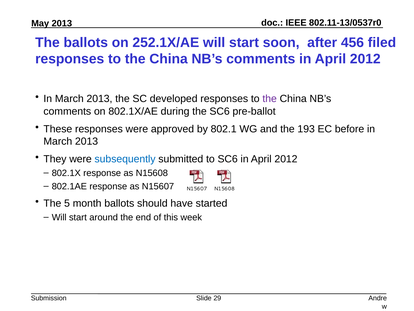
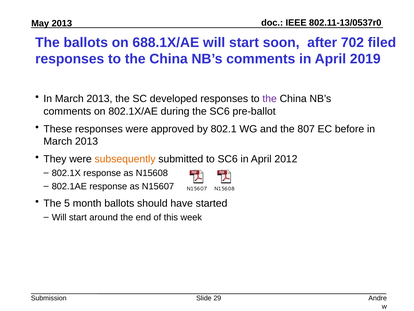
252.1X/AE: 252.1X/AE -> 688.1X/AE (166, 42)
456: 456 -> 702 (352, 42)
comments in April 2012: 2012 -> 2019 (365, 59)
193: 193 -> 807 (306, 129)
subsequently colour: blue -> orange (125, 159)
